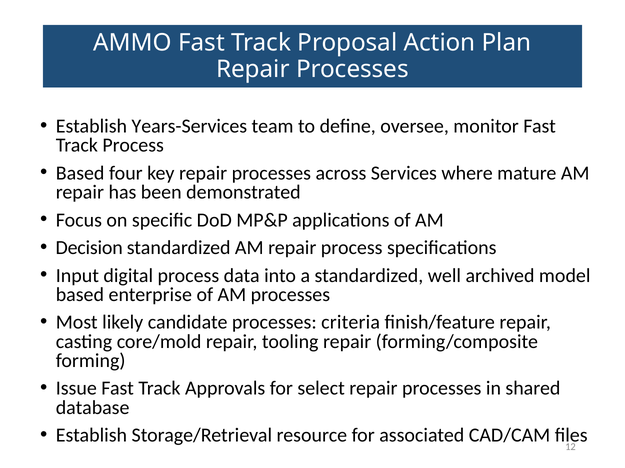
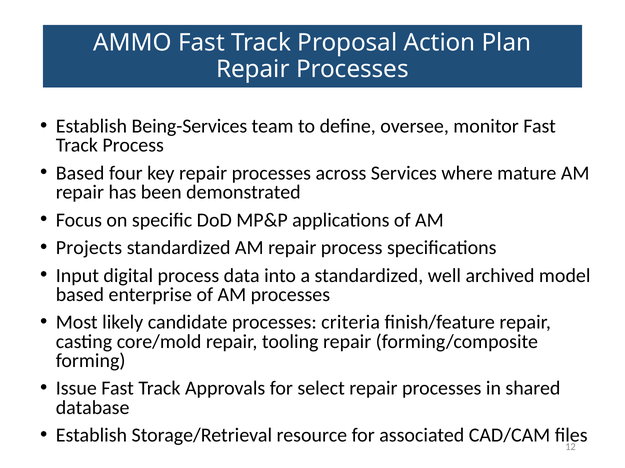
Years-Services: Years-Services -> Being-Services (189, 126)
Decision: Decision -> Projects (89, 248)
